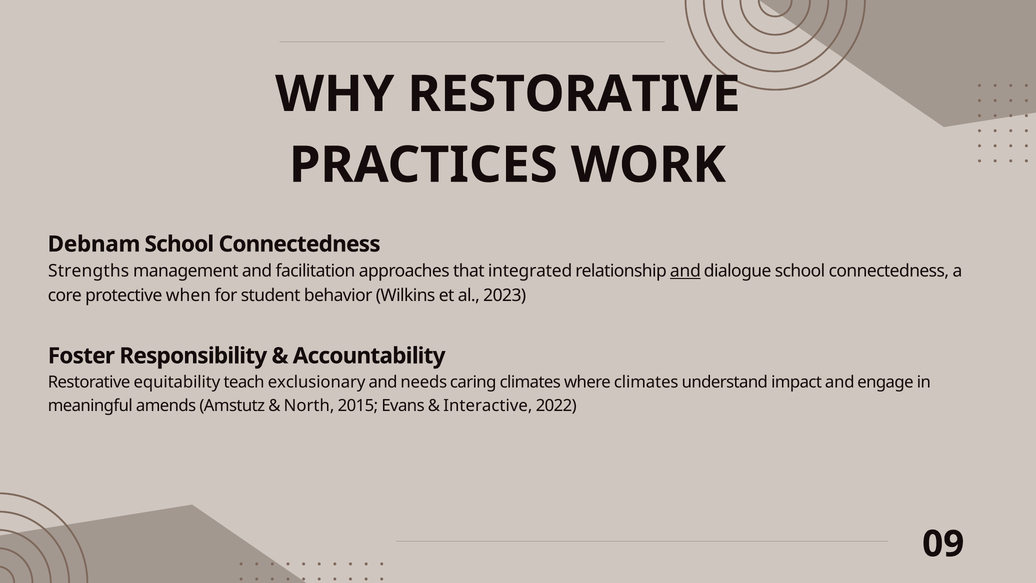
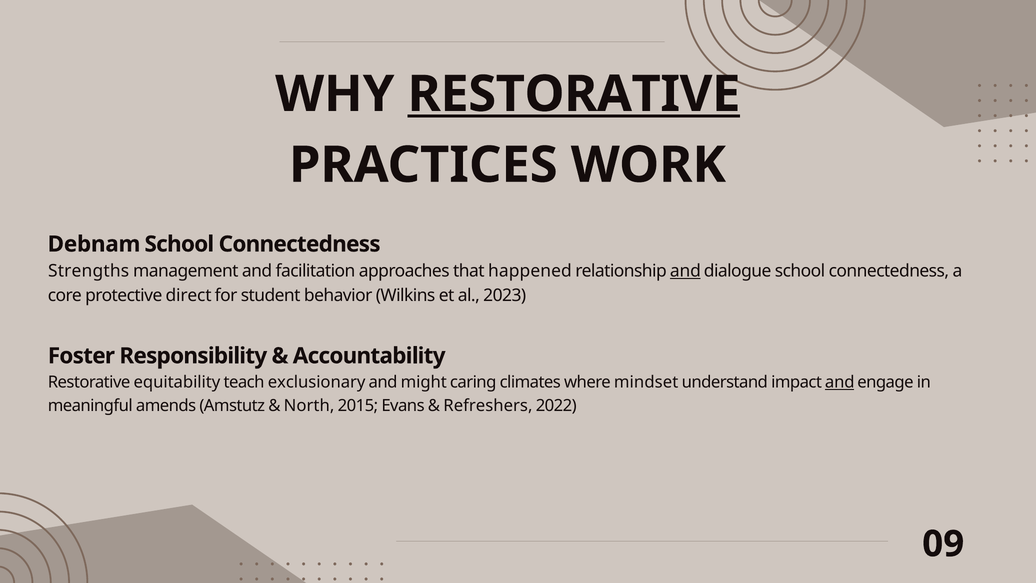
RESTORATIVE underline: none -> present (574, 94)
integrated: integrated -> happened (530, 271)
when: when -> direct (189, 296)
needs: needs -> might (424, 382)
where climates: climates -> mindset (646, 382)
and underline: none -> present (840, 382)
Interactive: Interactive -> Refreshers (488, 406)
